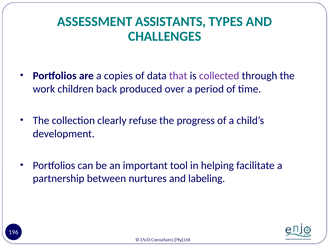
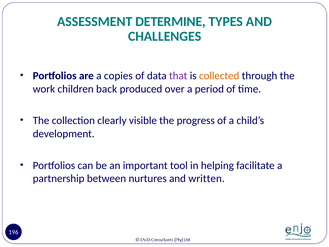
ASSISTANTS: ASSISTANTS -> DETERMINE (171, 22)
collected colour: purple -> orange (219, 76)
refuse: refuse -> visible (143, 120)
labeling: labeling -> written (207, 178)
